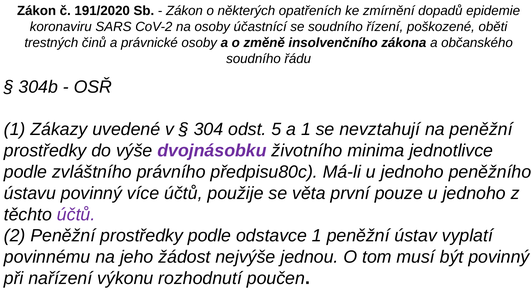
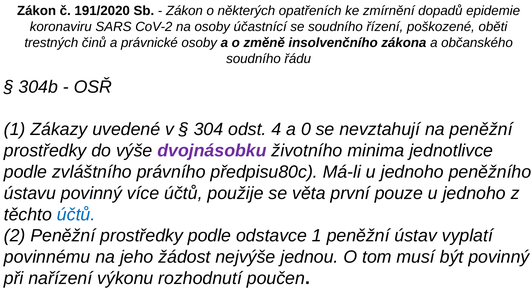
5: 5 -> 4 (276, 129)
a 1: 1 -> 0 (306, 129)
účtů colour: purple -> blue (76, 214)
